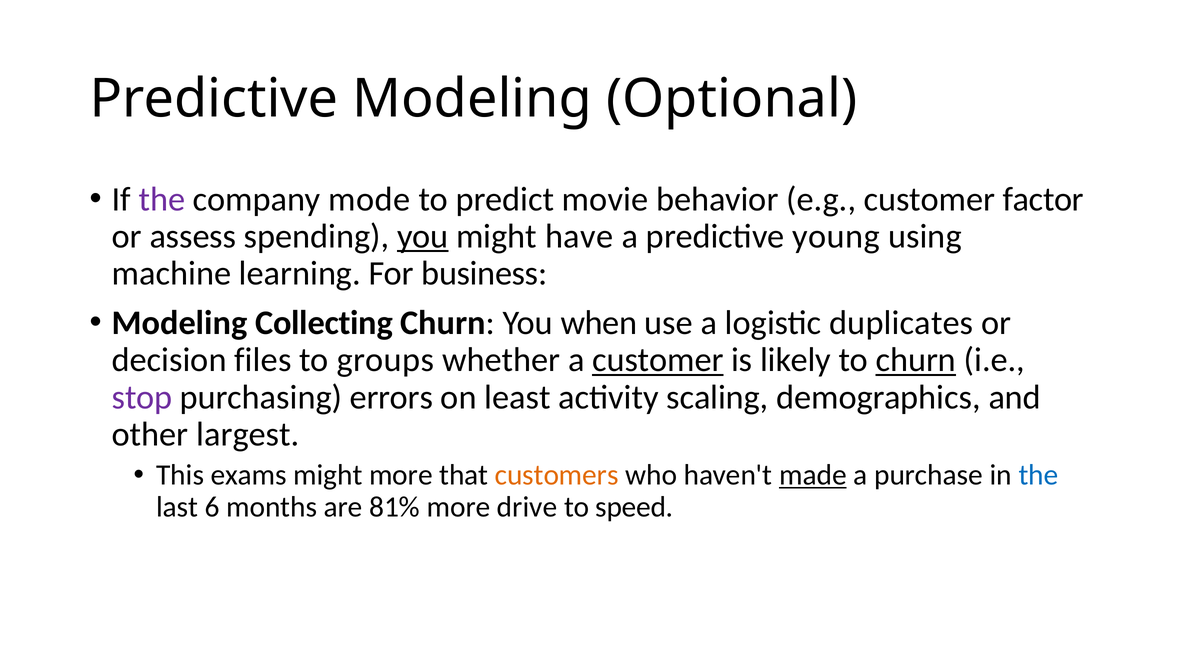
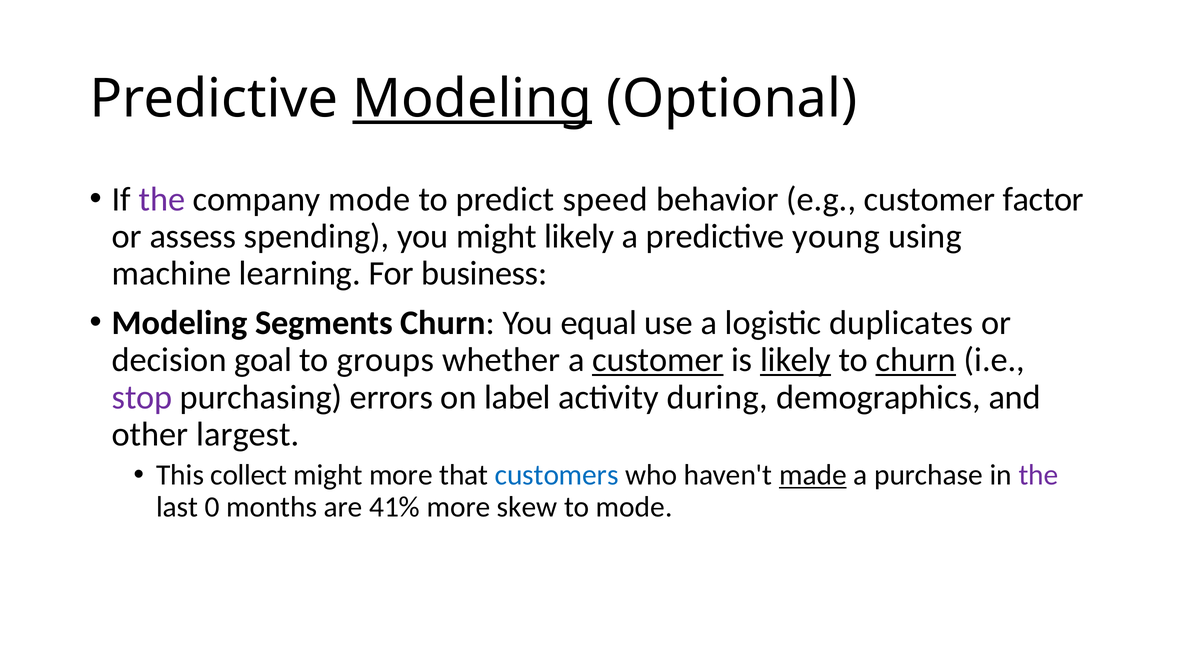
Modeling underline: none -> present (472, 99)
movie: movie -> speed (605, 199)
you underline: present -> none (423, 236)
might have: have -> likely (579, 236)
Collecting: Collecting -> Segments (324, 323)
when: when -> equal (599, 323)
files: files -> goal (263, 360)
likely underline: none -> present (796, 360)
least: least -> label (518, 397)
scaling: scaling -> during (717, 397)
exams: exams -> collect (249, 475)
customers colour: orange -> blue (557, 475)
the colour: blue -> purple (1039, 475)
6: 6 -> 0 (212, 507)
81%: 81% -> 41% (395, 507)
drive: drive -> skew (527, 507)
to speed: speed -> mode (634, 507)
